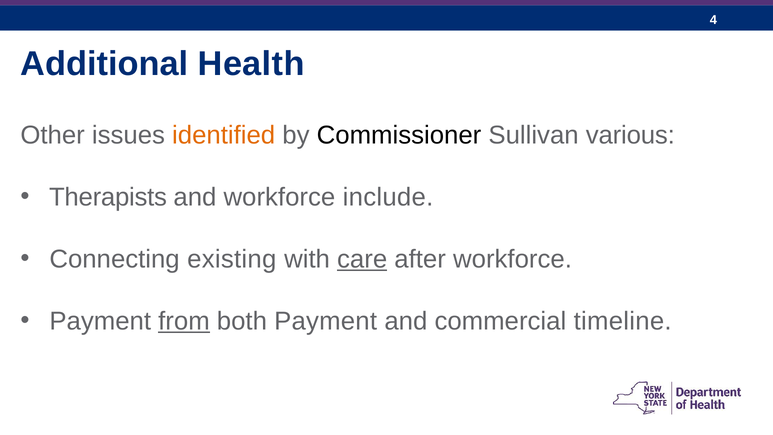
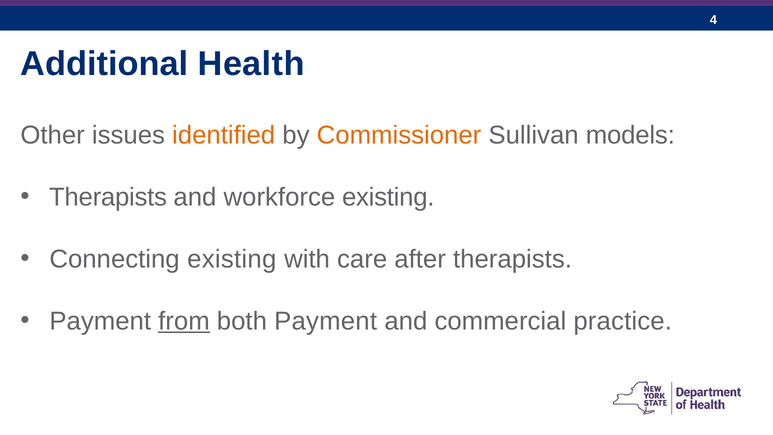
Commissioner colour: black -> orange (399, 135)
various: various -> models (630, 135)
workforce include: include -> existing (388, 197)
care underline: present -> none (362, 259)
after workforce: workforce -> therapists (512, 259)
timeline: timeline -> practice (623, 321)
